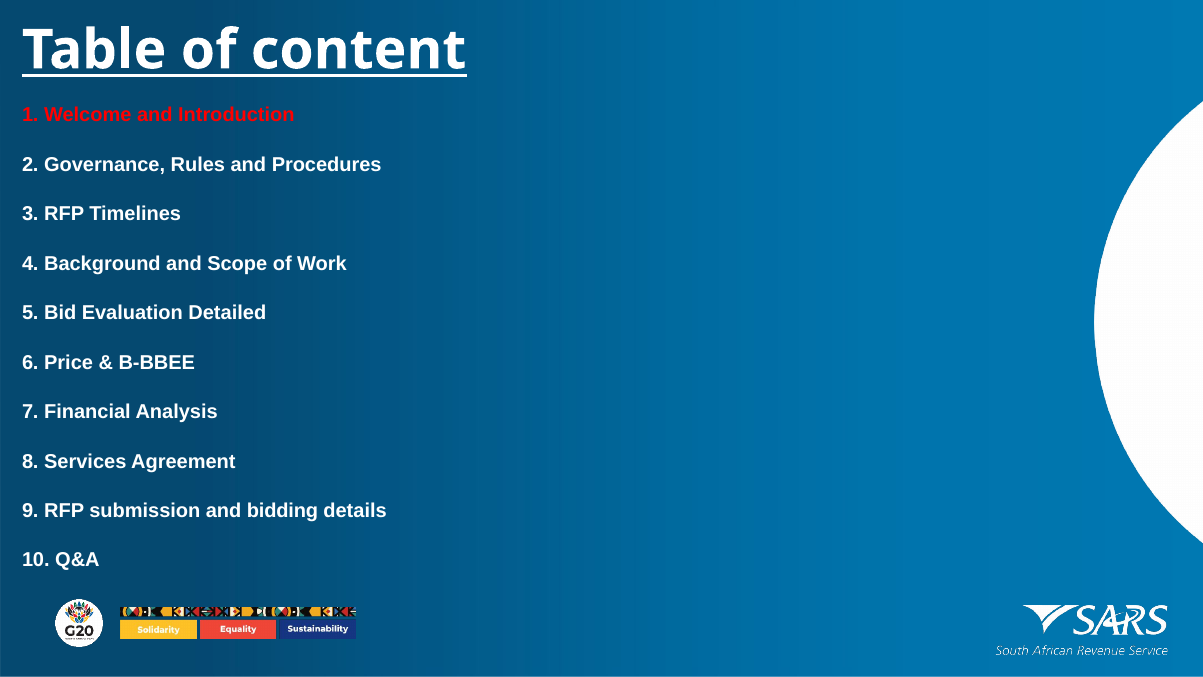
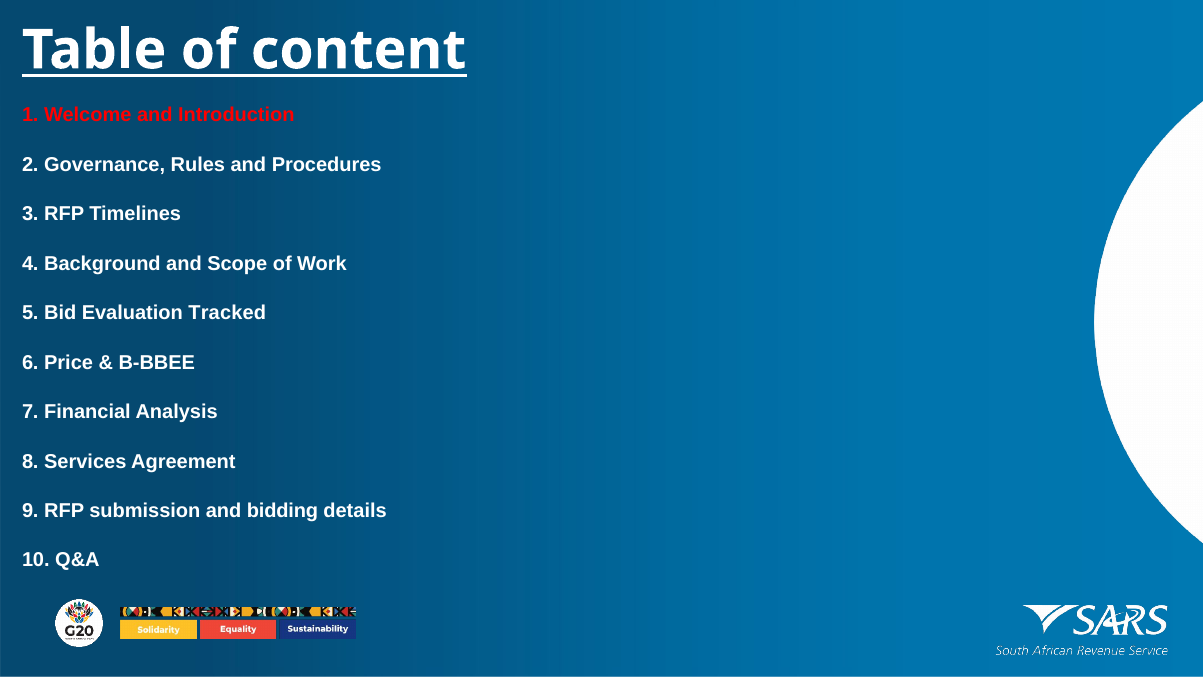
Detailed: Detailed -> Tracked (227, 313)
